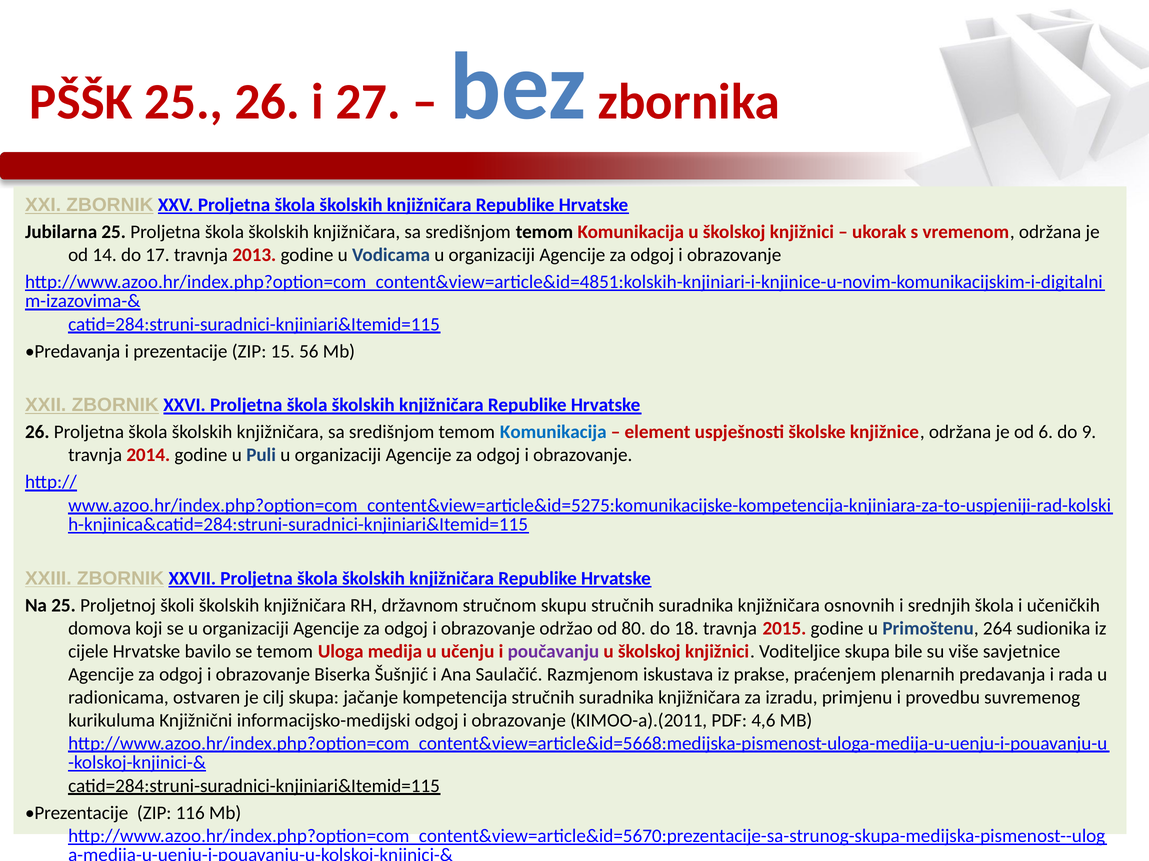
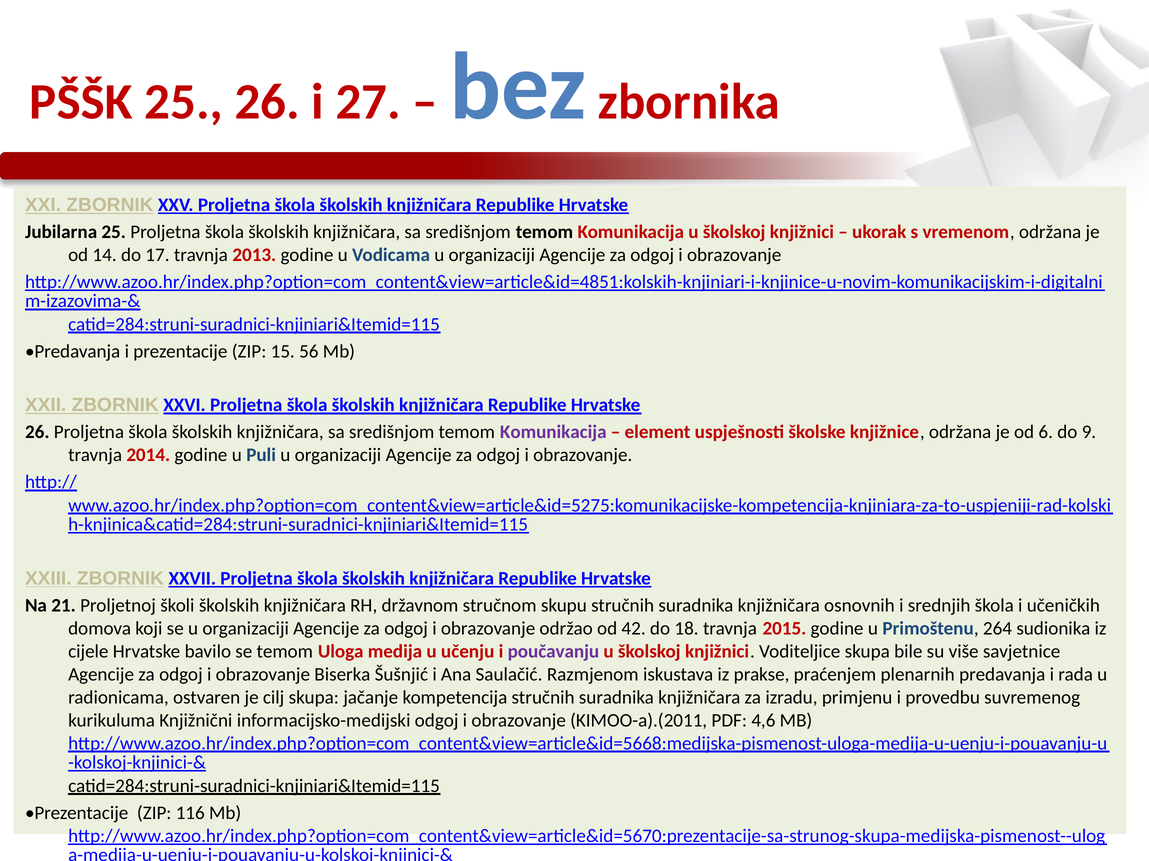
Komunikacija colour: blue -> purple (553, 433)
Na 25: 25 -> 21 (64, 606)
80: 80 -> 42 (634, 629)
